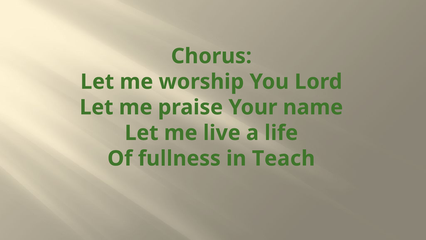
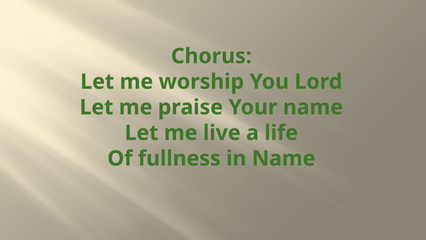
in Teach: Teach -> Name (284, 158)
